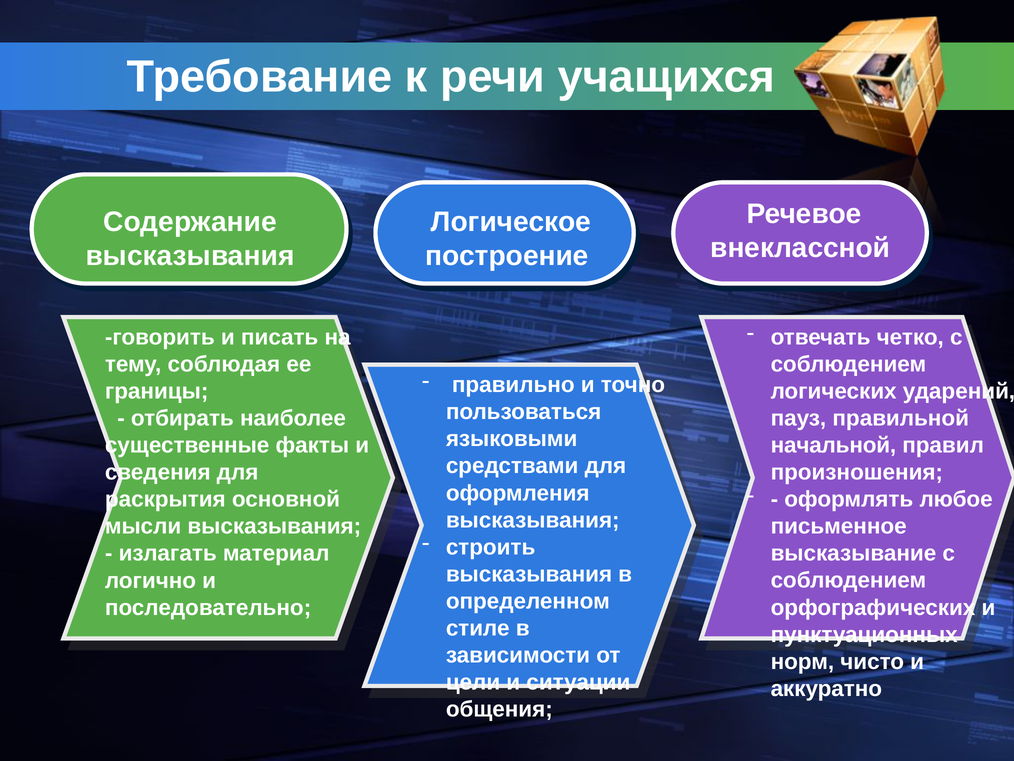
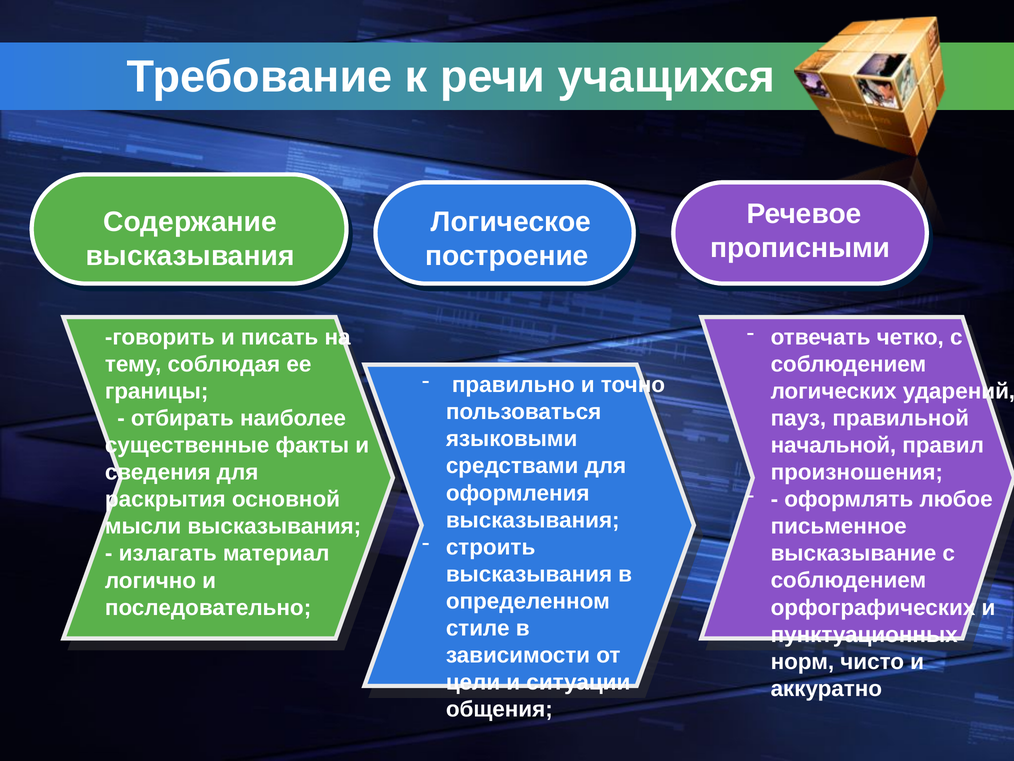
внеклассной: внеклассной -> прописными (800, 248)
